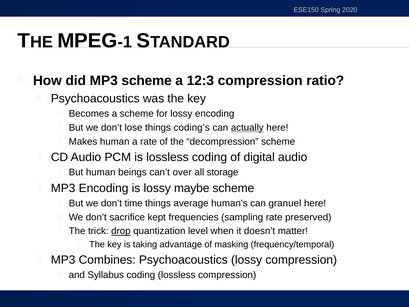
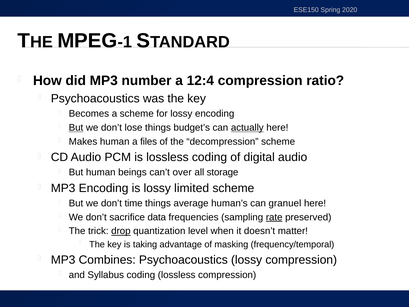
MP3 scheme: scheme -> number (147, 81)
12:3: 12:3 -> 12:4 (200, 81)
But underline: none -> present (76, 128)
coding’s: coding’s -> budget’s (192, 128)
a rate: rate -> files (149, 141)
maybe: maybe -> limited (192, 188)
kept: kept -> data (157, 217)
rate underline: none -> present (274, 217)
